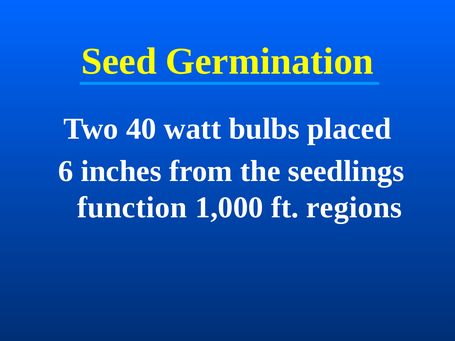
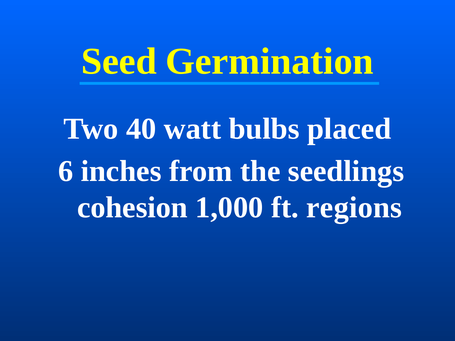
function: function -> cohesion (132, 208)
